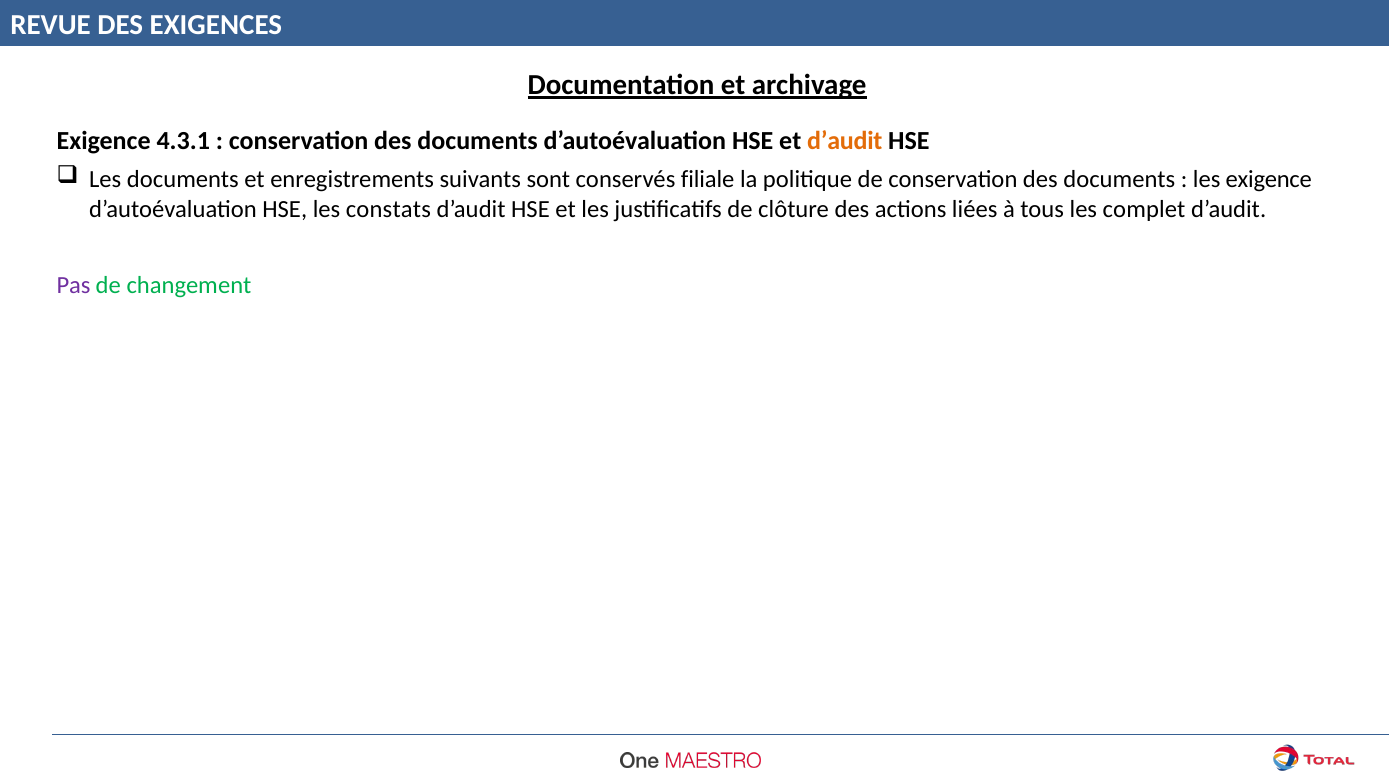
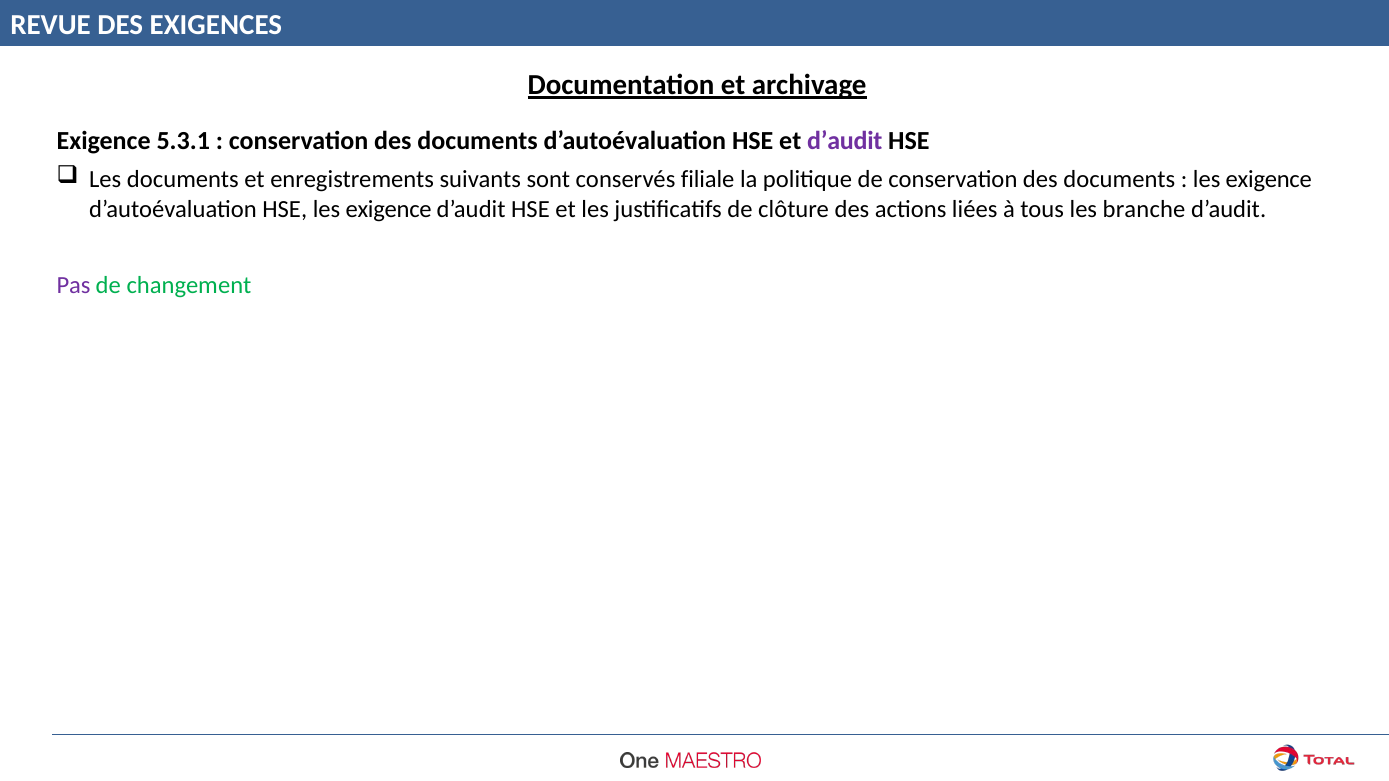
4.3.1: 4.3.1 -> 5.3.1 (183, 141)
d’audit colour: orange -> purple (845, 141)
HSE les constats: constats -> exigence (389, 209)
complet: complet -> branche (1144, 209)
